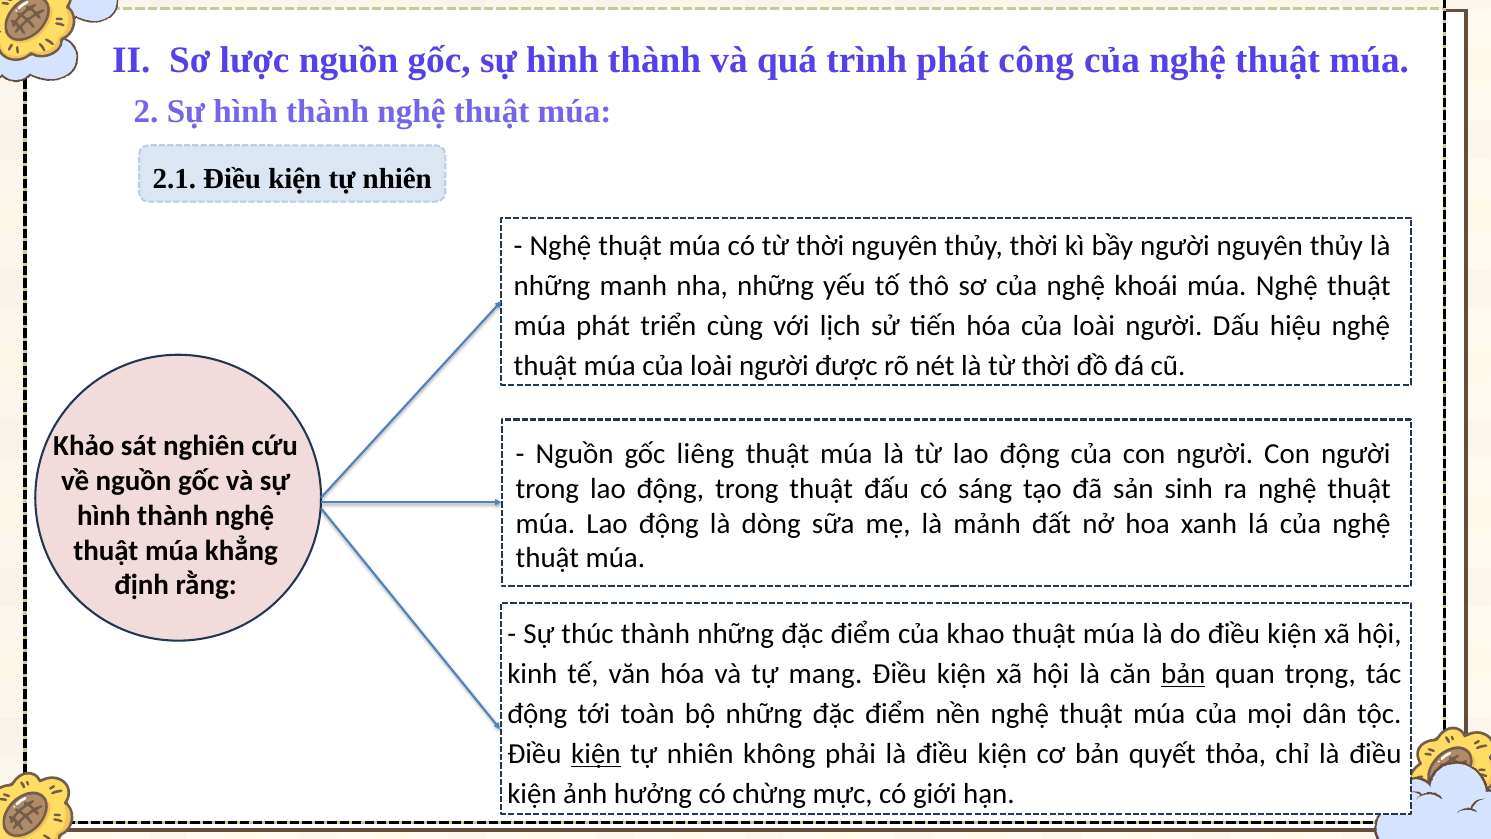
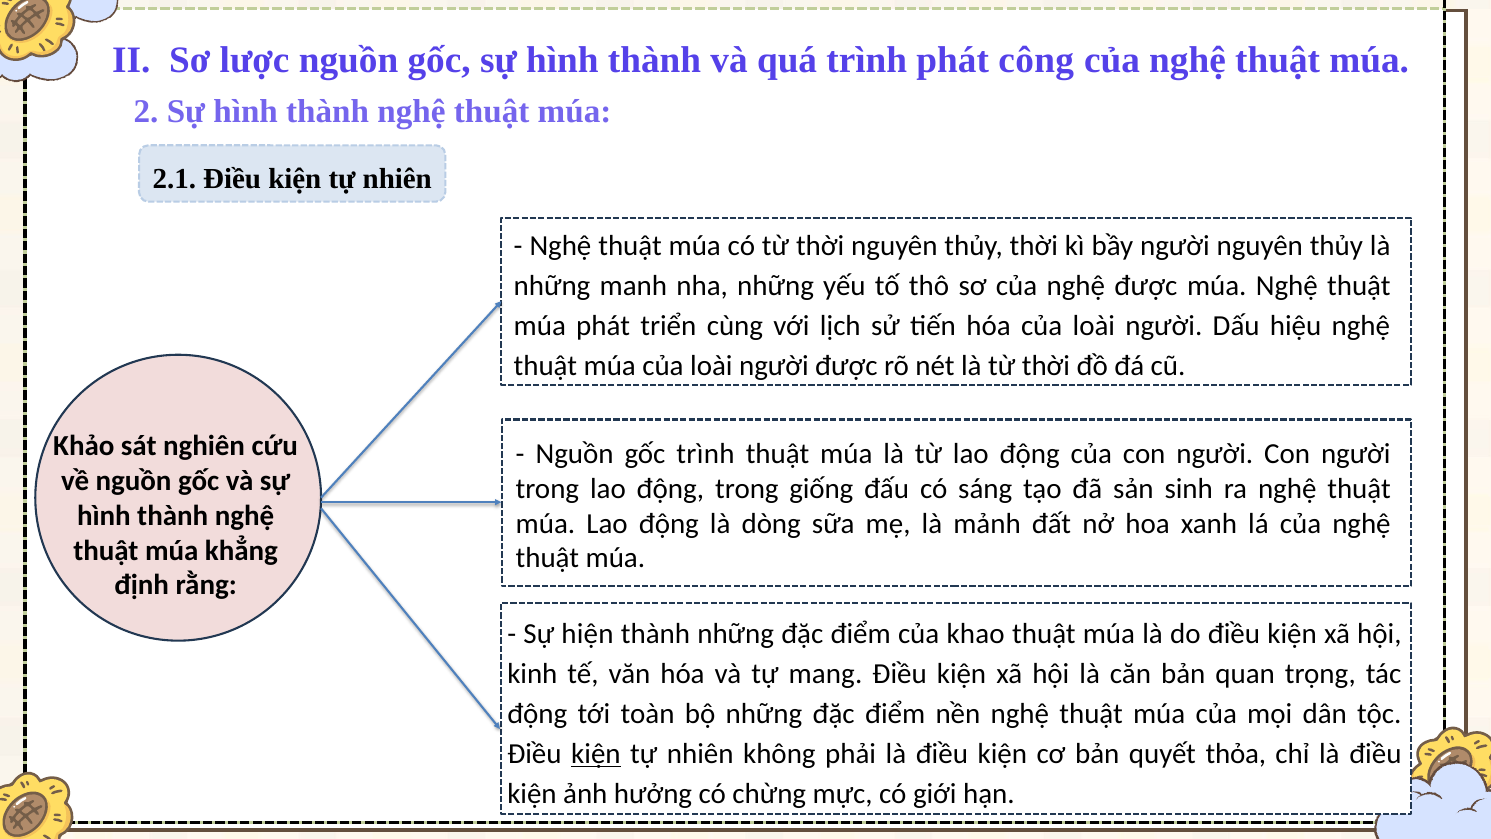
nghệ khoái: khoái -> được (1146, 286)
gốc liêng: liêng -> trình (706, 454)
trong thuật: thuật -> giống (821, 489)
thúc: thúc -> hiện (588, 634)
bản underline: present -> none (1183, 674)
